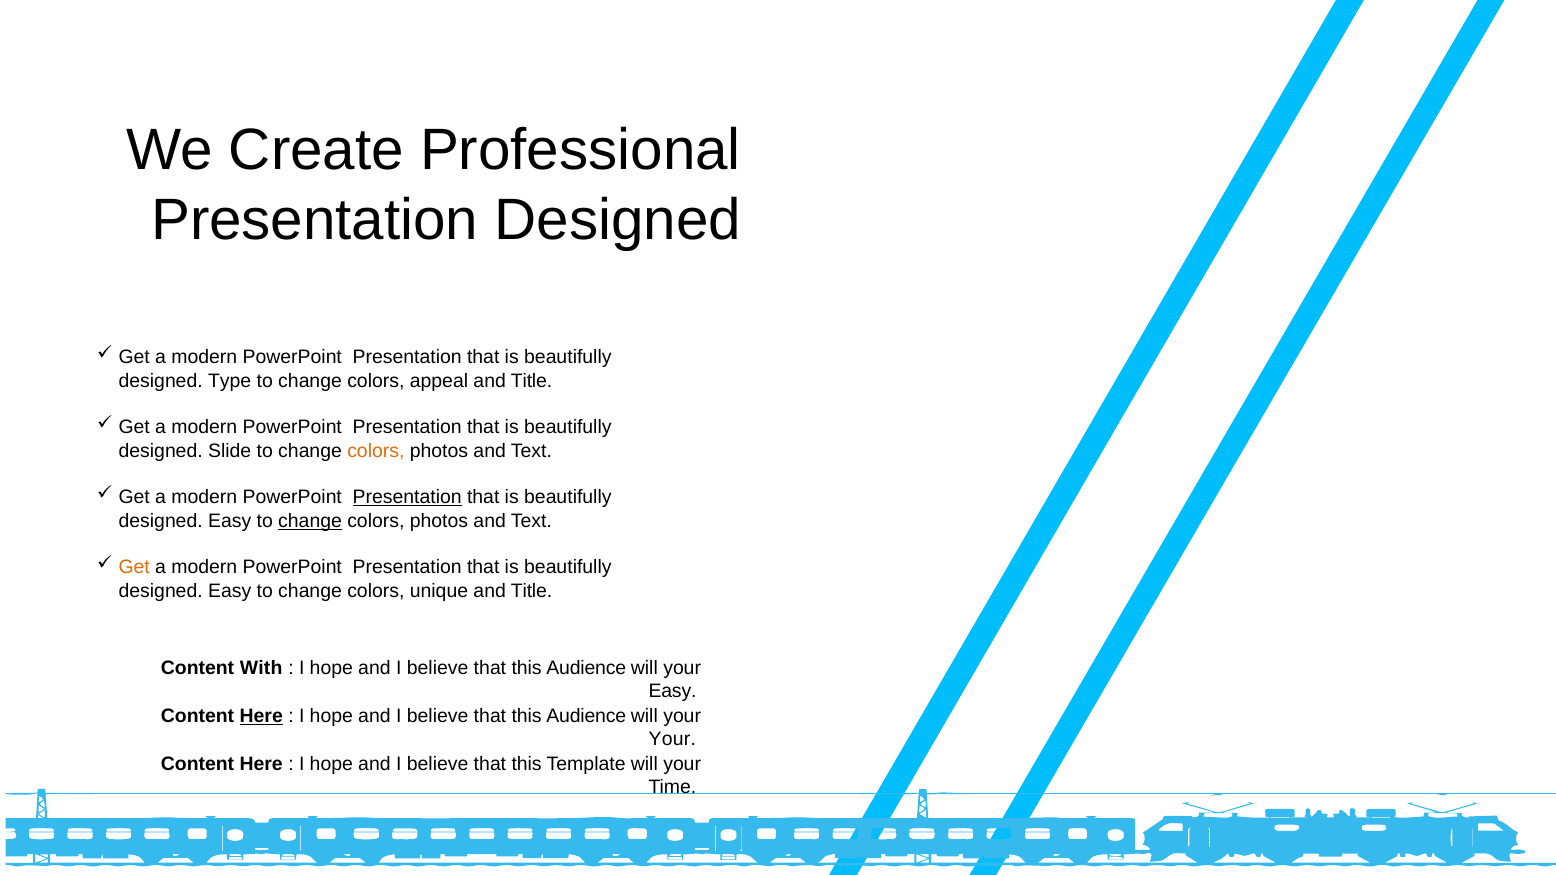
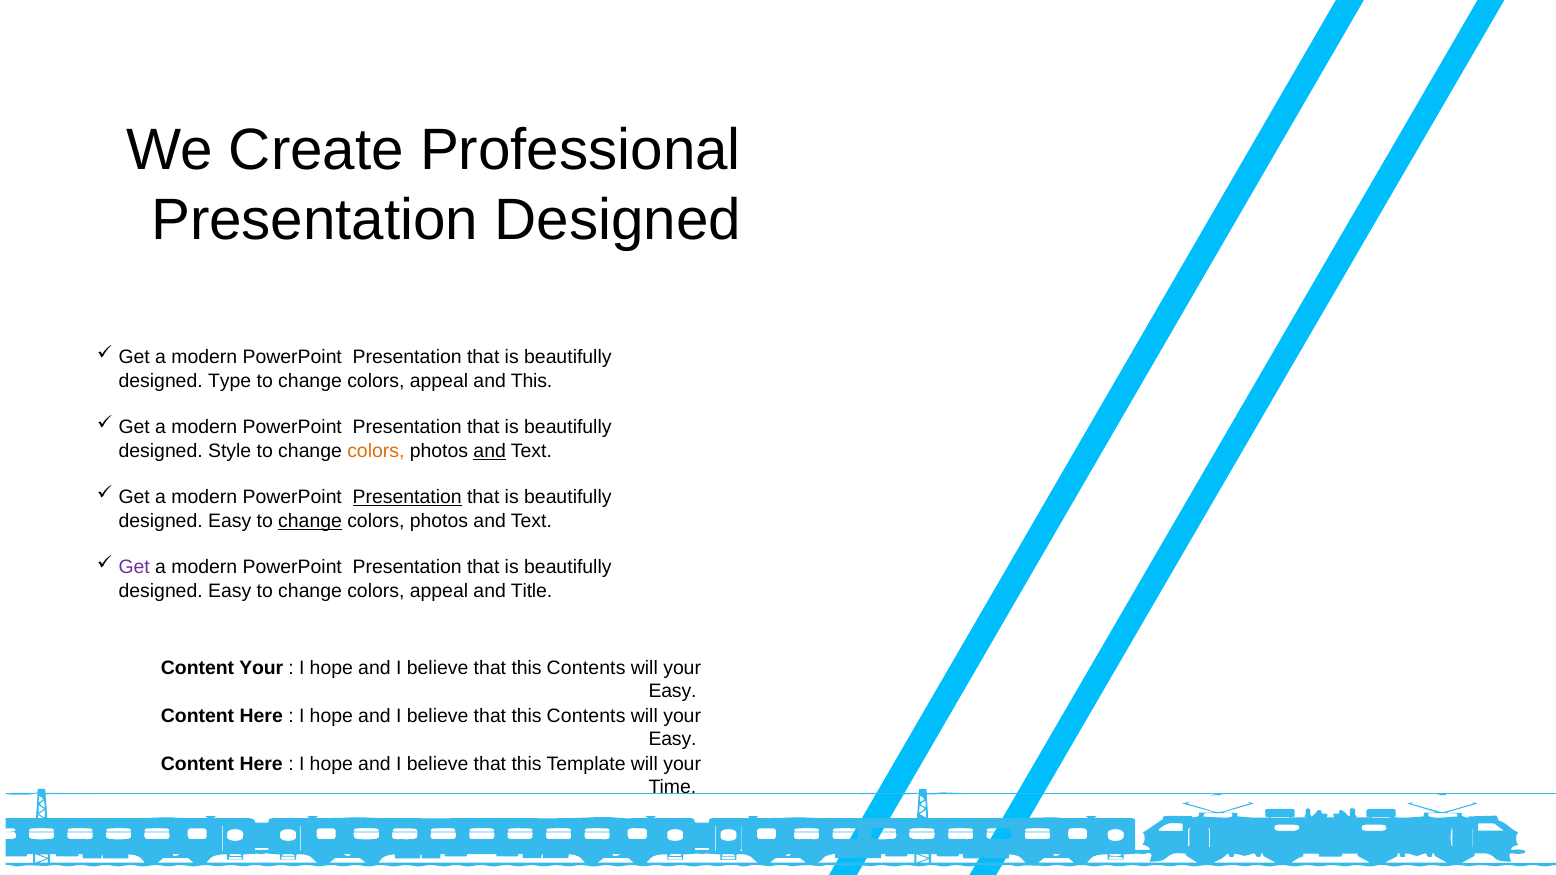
Title: Title -> This (532, 381)
Slide: Slide -> Style (230, 451)
and underline: none -> present (490, 451)
Get colour: orange -> purple (134, 568)
unique: unique -> appeal (439, 591)
Content With: With -> Your (261, 668)
Audience: Audience -> Contents (586, 668)
Here underline: present -> none (261, 716)
Audience: Audience -> Contents (586, 716)
Your: Your -> Easy (673, 739)
